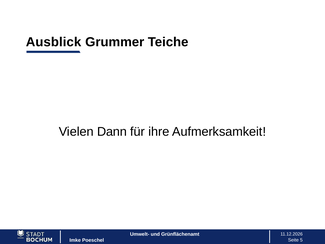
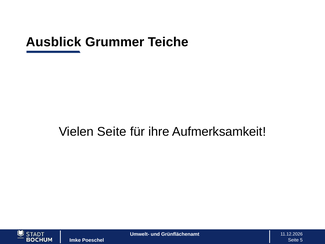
Vielen Dann: Dann -> Seite (112, 131)
